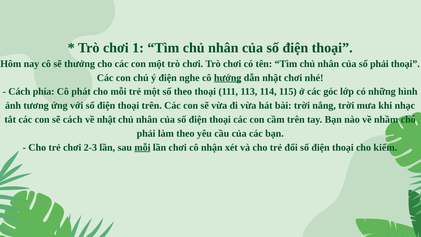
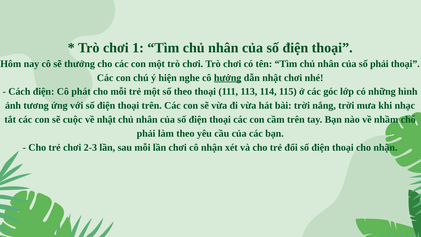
ý điện: điện -> hiện (168, 78)
Cách phía: phía -> điện (44, 92)
sẽ cách: cách -> cuộc (73, 119)
mỗi underline: present -> none (142, 147)
cho kiểm: kiểm -> nhận (385, 147)
